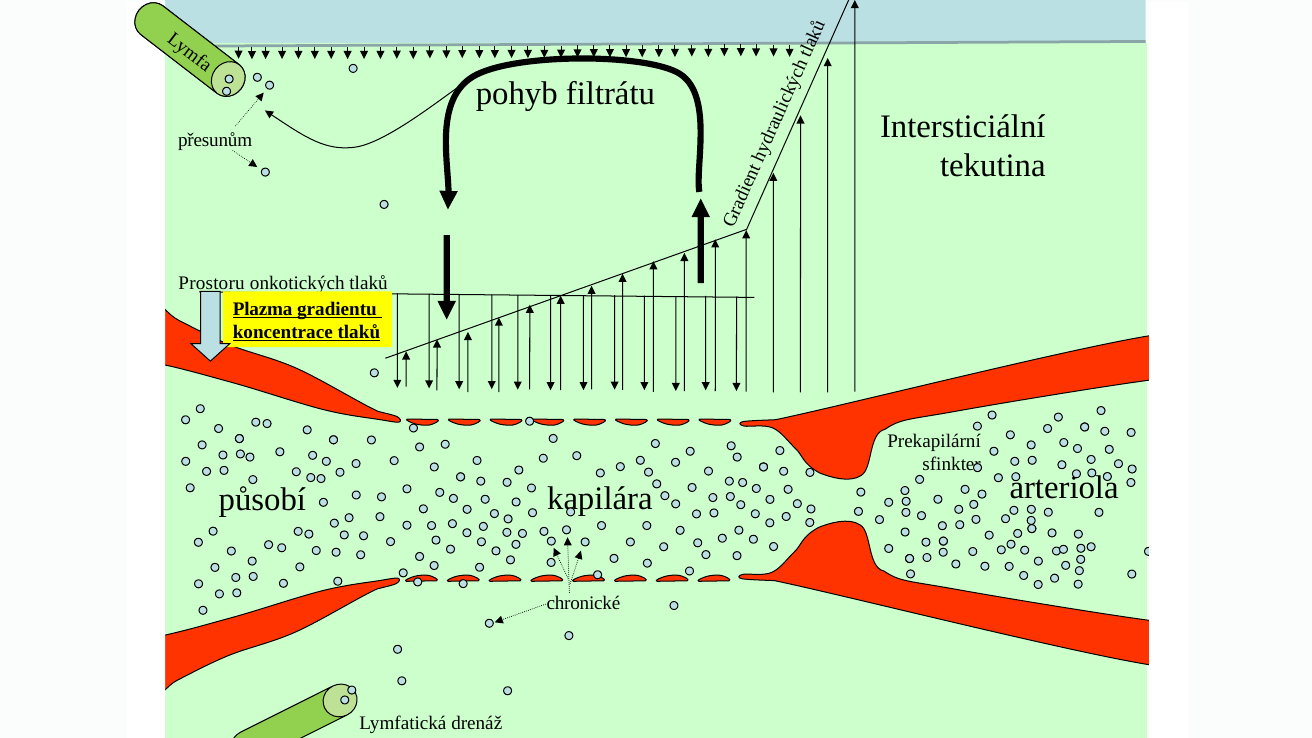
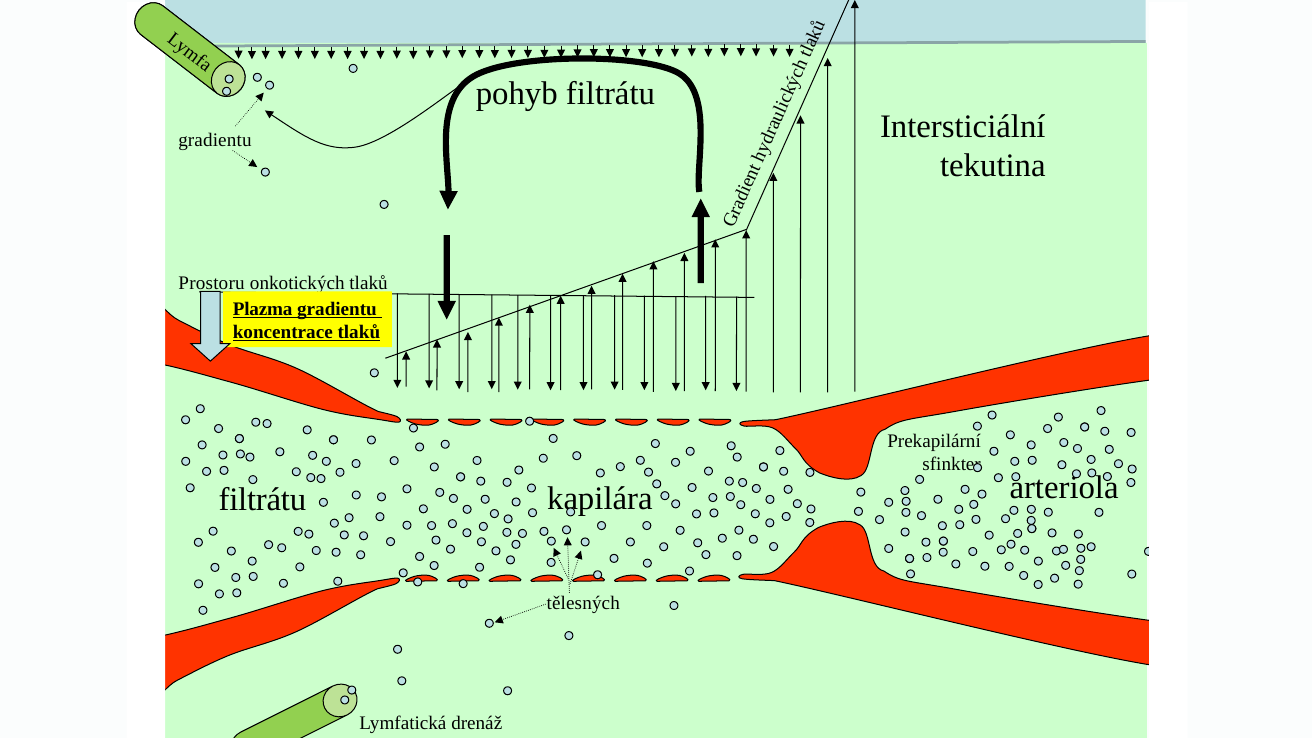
přesunům: přesunům -> gradientu (215, 141)
působí: působí -> filtrátu (262, 500)
chronické: chronické -> tělesných (583, 603)
